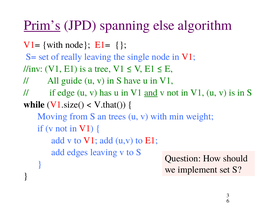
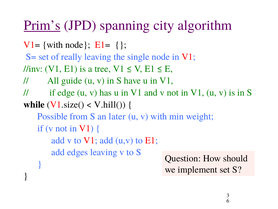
else: else -> city (164, 25)
and underline: present -> none (151, 92)
V.that(: V.that( -> V.hill( (110, 104)
Moving: Moving -> Possible (53, 116)
trees: trees -> later (117, 116)
